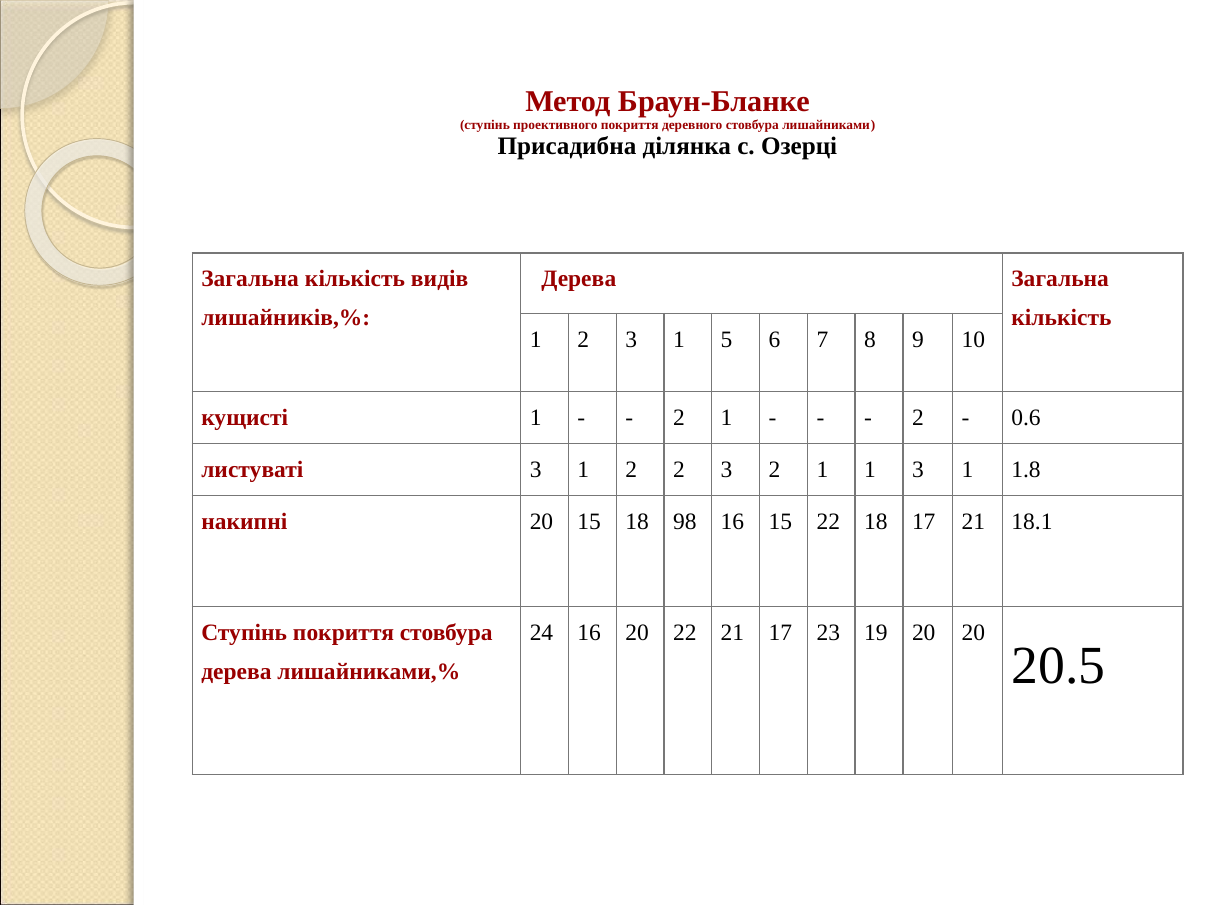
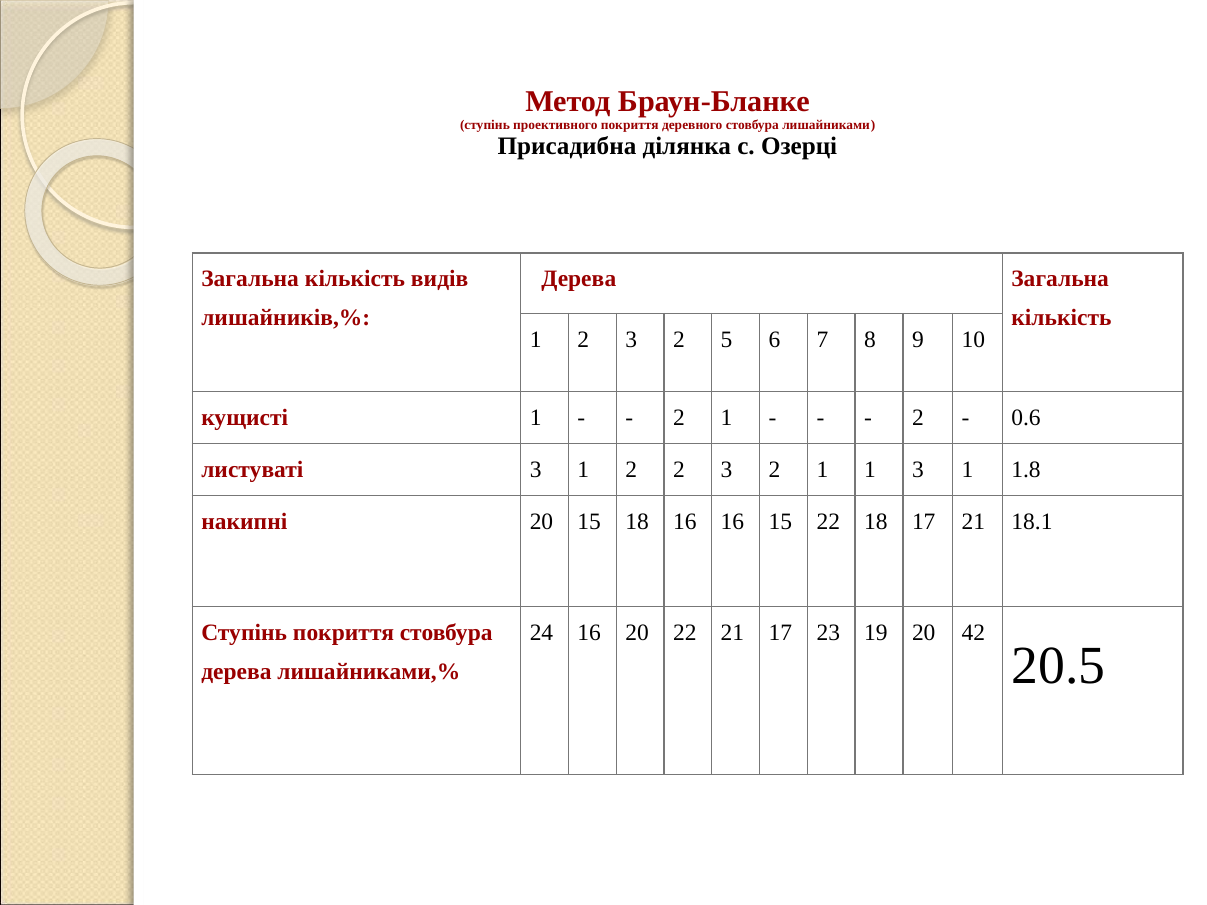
1 2 3 1: 1 -> 2 (679, 340)
18 98: 98 -> 16 (685, 522)
20 20: 20 -> 42 (973, 633)
